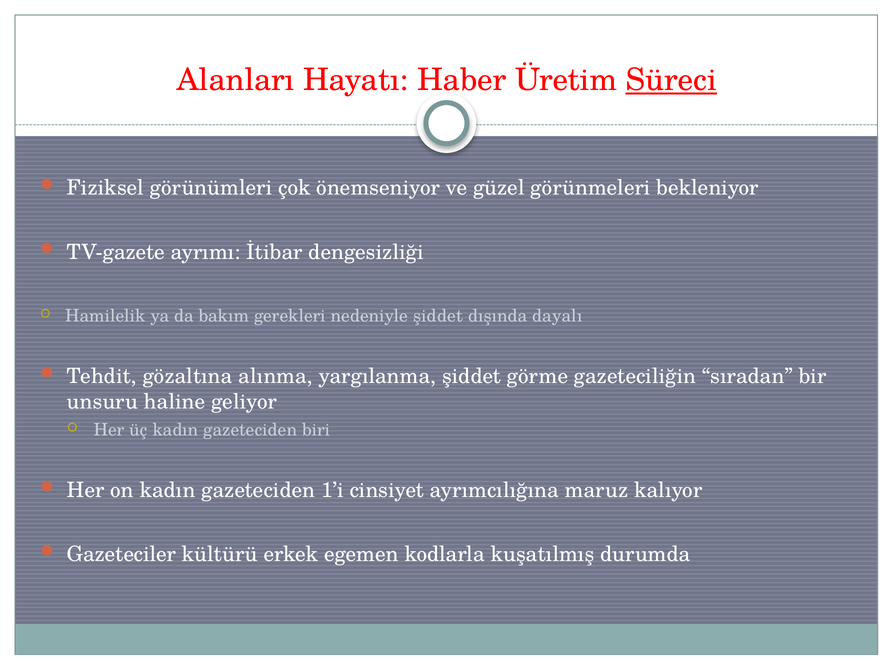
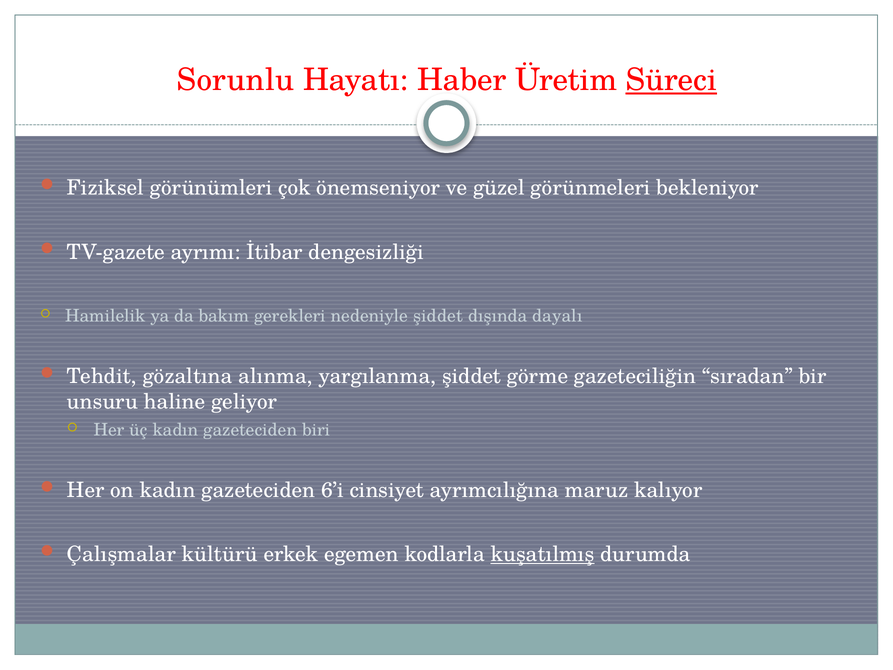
Alanları: Alanları -> Sorunlu (235, 80)
1’i: 1’i -> 6’i (332, 490)
Gazeteciler: Gazeteciler -> Çalışmalar (121, 554)
kuşatılmış underline: none -> present (543, 554)
